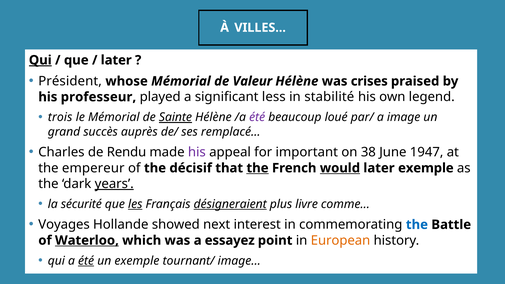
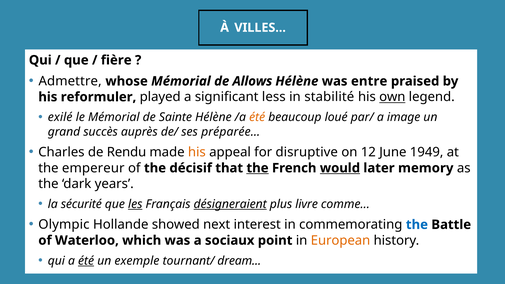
Qui underline: present -> none (40, 60)
later: later -> fière (116, 60)
Président: Président -> Admettre (70, 81)
Valeur: Valeur -> Allows (252, 81)
crises: crises -> entre (369, 81)
professeur: professeur -> reformuler (99, 97)
own underline: none -> present (392, 97)
trois: trois -> exilé (60, 117)
Sainte underline: present -> none (175, 117)
été colour: purple -> orange (257, 117)
remplacé…: remplacé… -> préparée… (231, 132)
his colour: purple -> orange (197, 152)
important: important -> disruptive (307, 152)
38: 38 -> 12 (368, 152)
1947: 1947 -> 1949 (427, 152)
later exemple: exemple -> memory (426, 168)
years underline: present -> none (114, 184)
Voyages: Voyages -> Olympic (64, 225)
Waterloo underline: present -> none (87, 240)
essayez: essayez -> sociaux (230, 240)
tournant/ image: image -> dream (239, 261)
